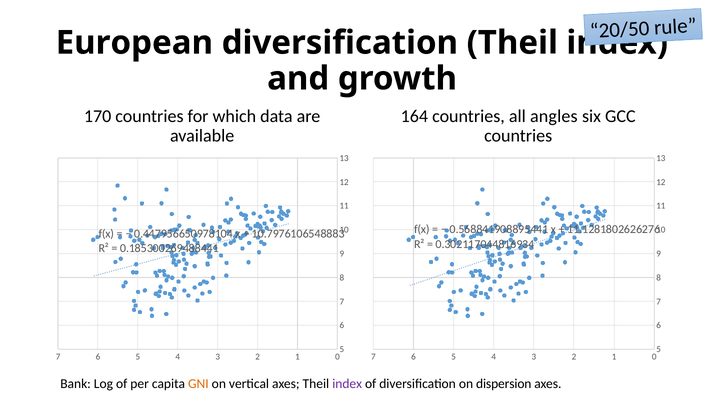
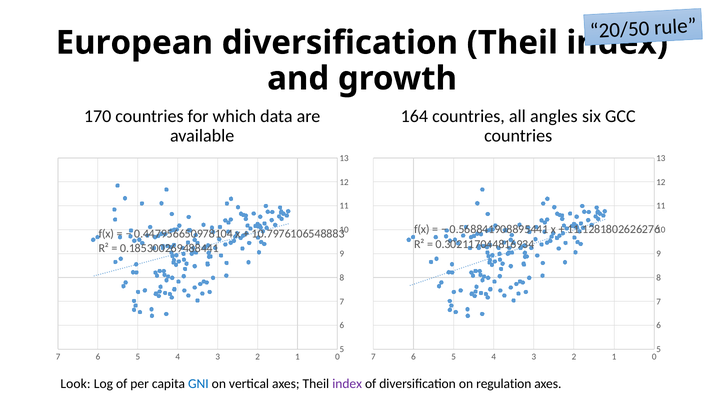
Bank: Bank -> Look (75, 383)
GNI colour: orange -> blue (198, 383)
dispersion: dispersion -> regulation (504, 383)
